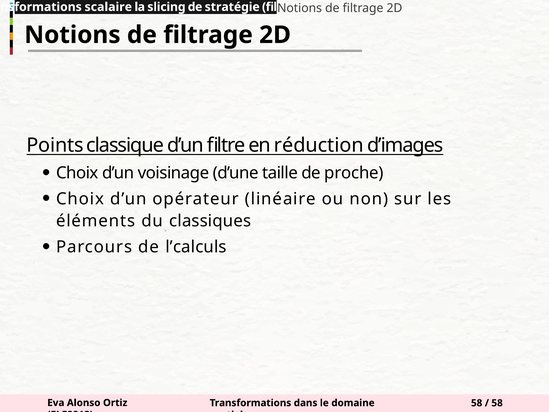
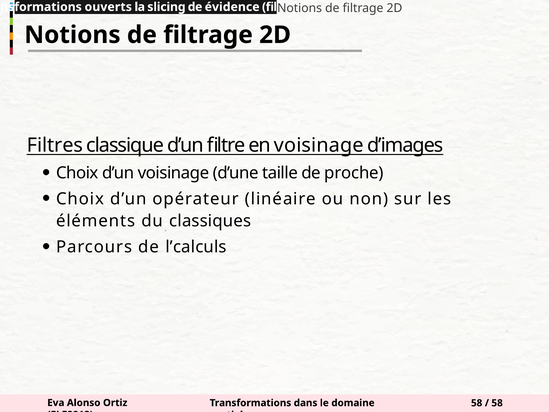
scalaire: scalaire -> ouverts (108, 7)
stratégie: stratégie -> évidence (232, 7)
Points: Points -> Filtres (55, 145)
en réduction: réduction -> voisinage (319, 145)
